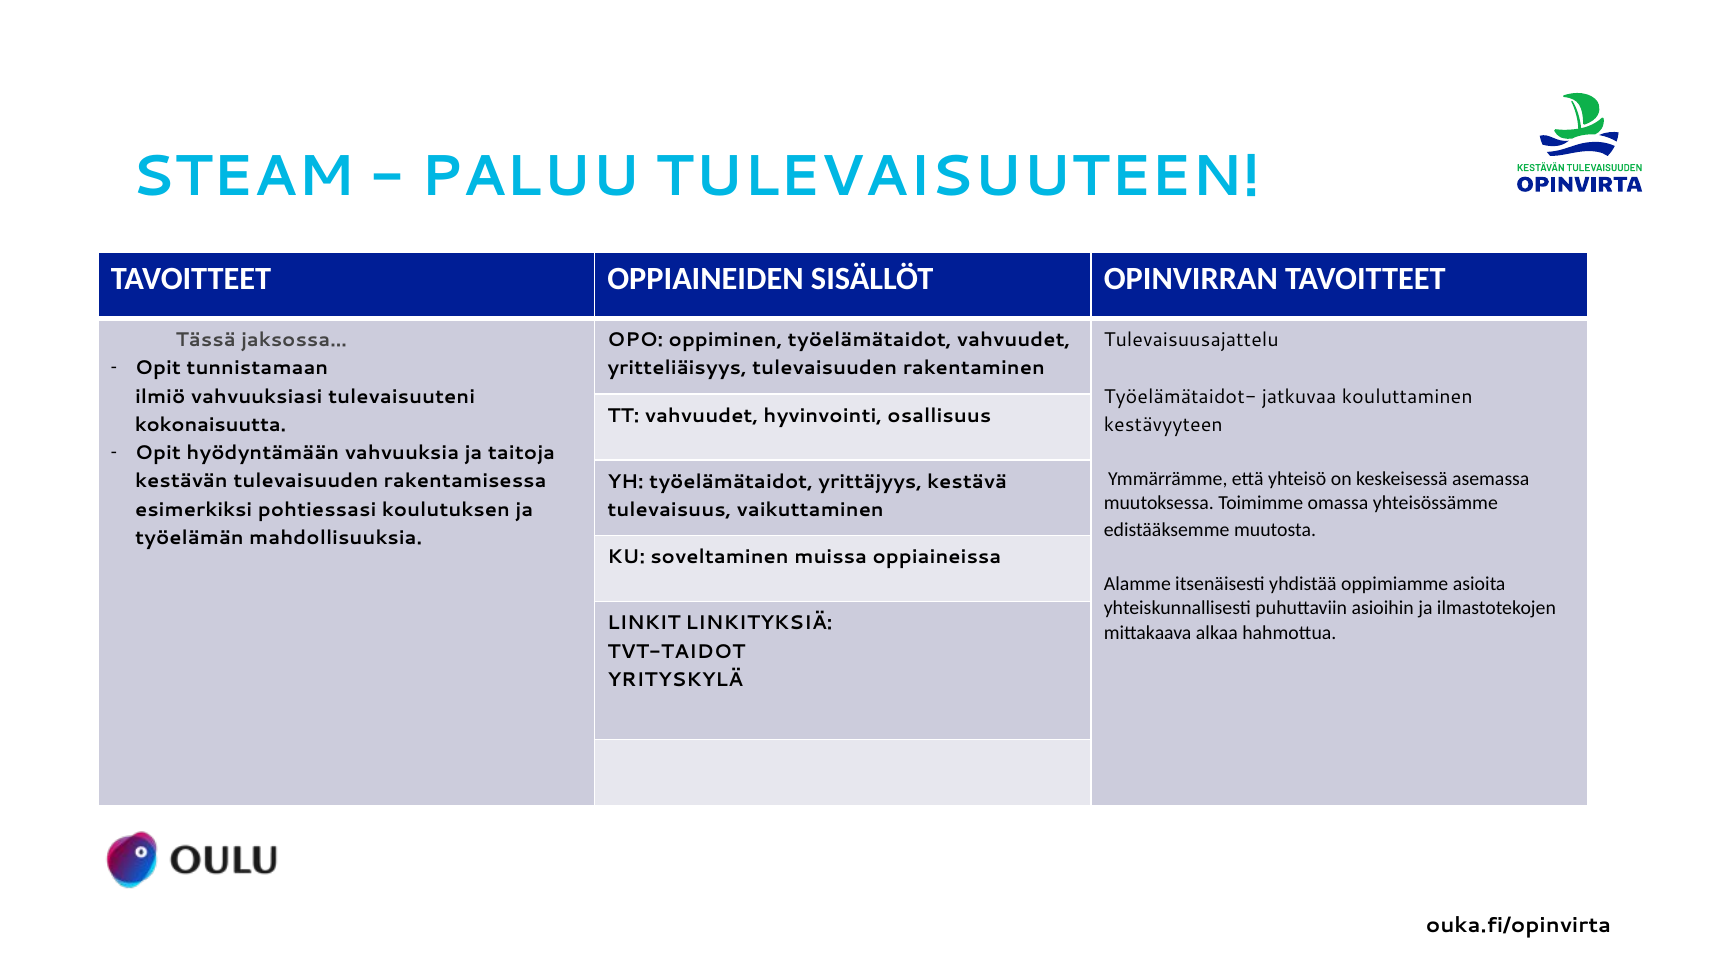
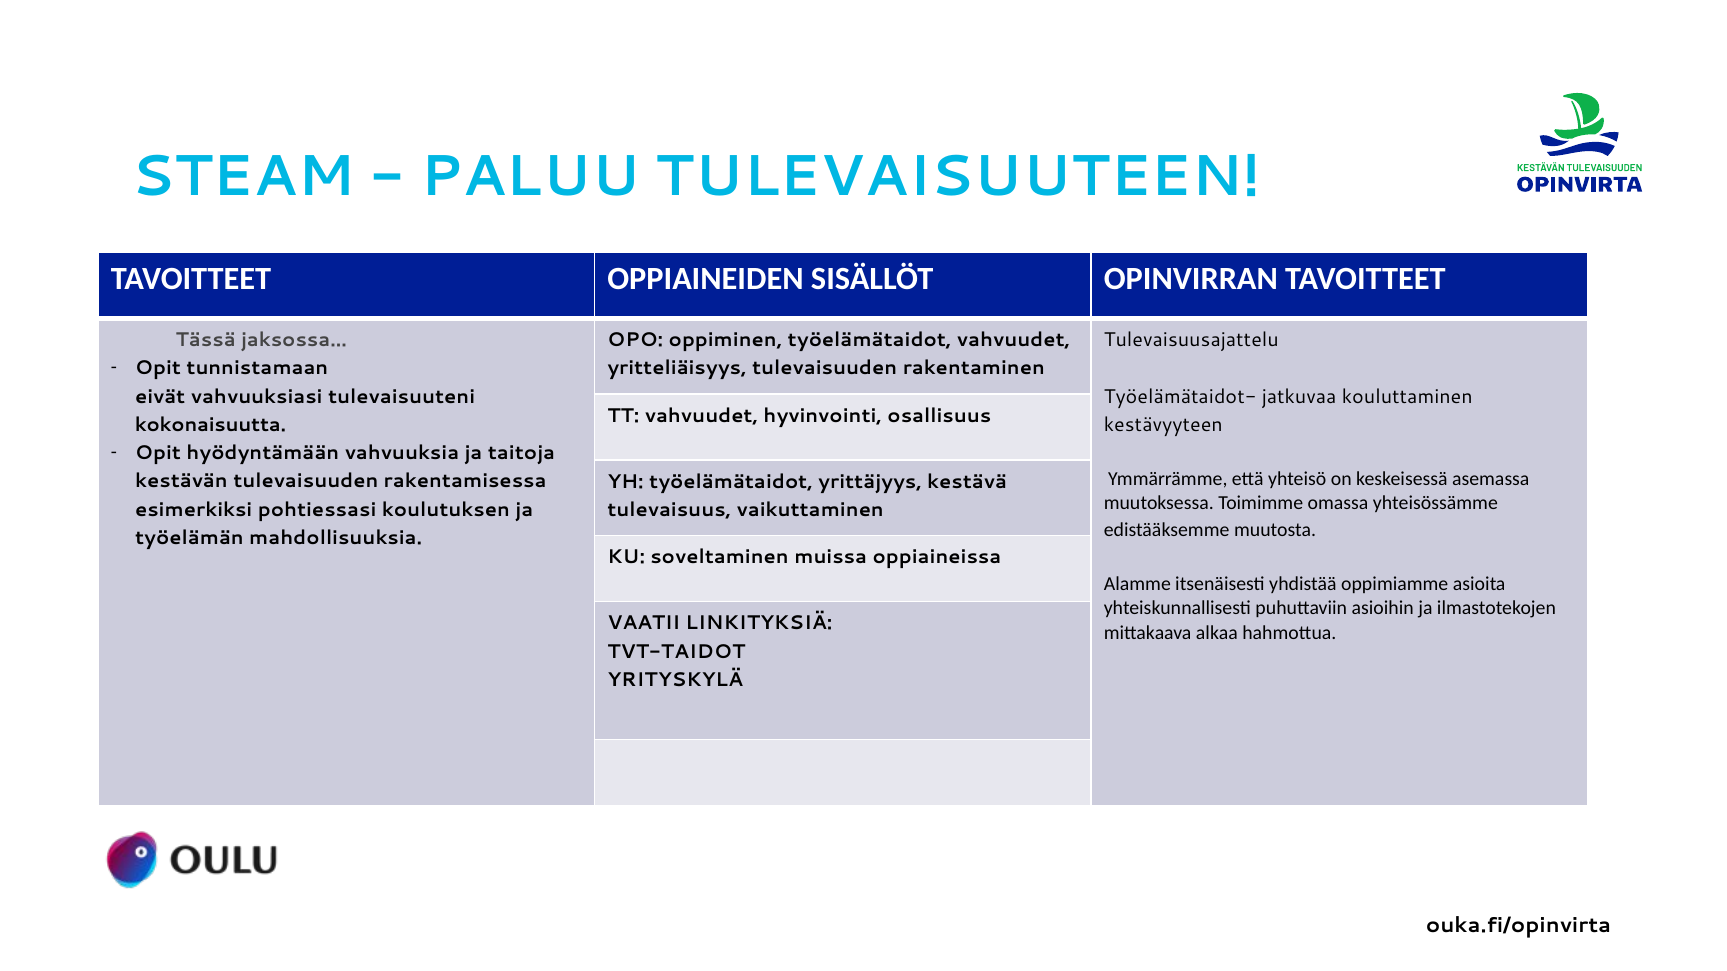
ilmiö: ilmiö -> eivät (160, 397)
LINKIT: LINKIT -> VAATII (644, 624)
